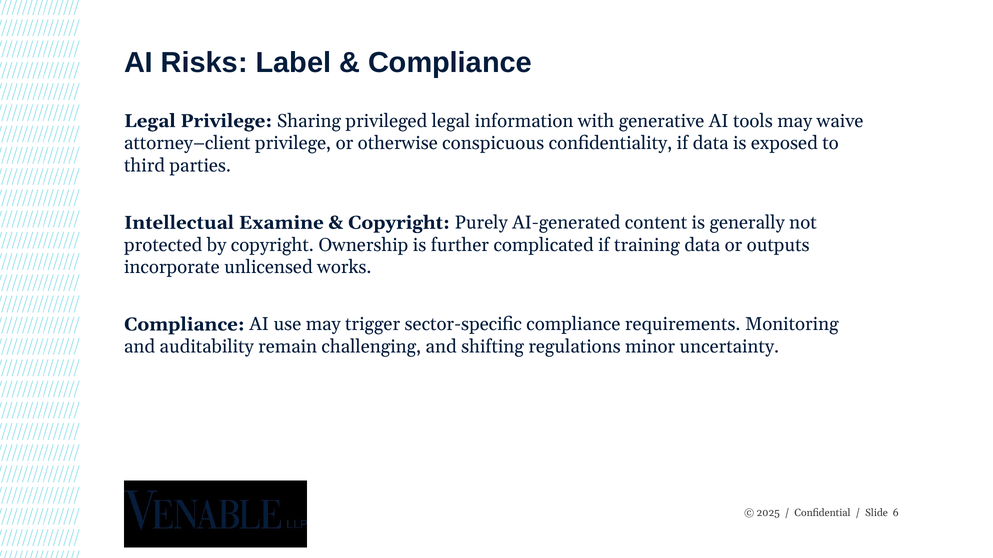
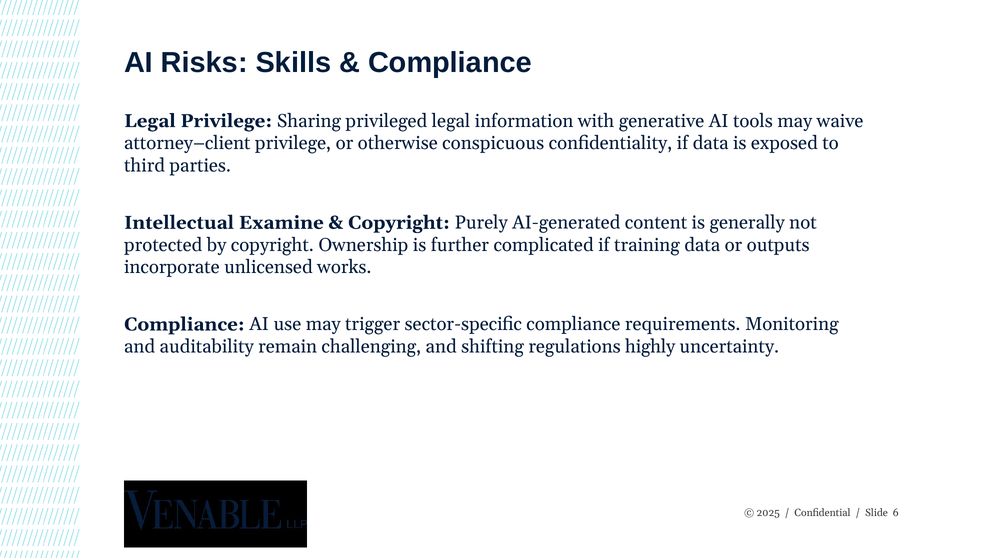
Label: Label -> Skills (293, 63)
minor: minor -> highly (650, 347)
